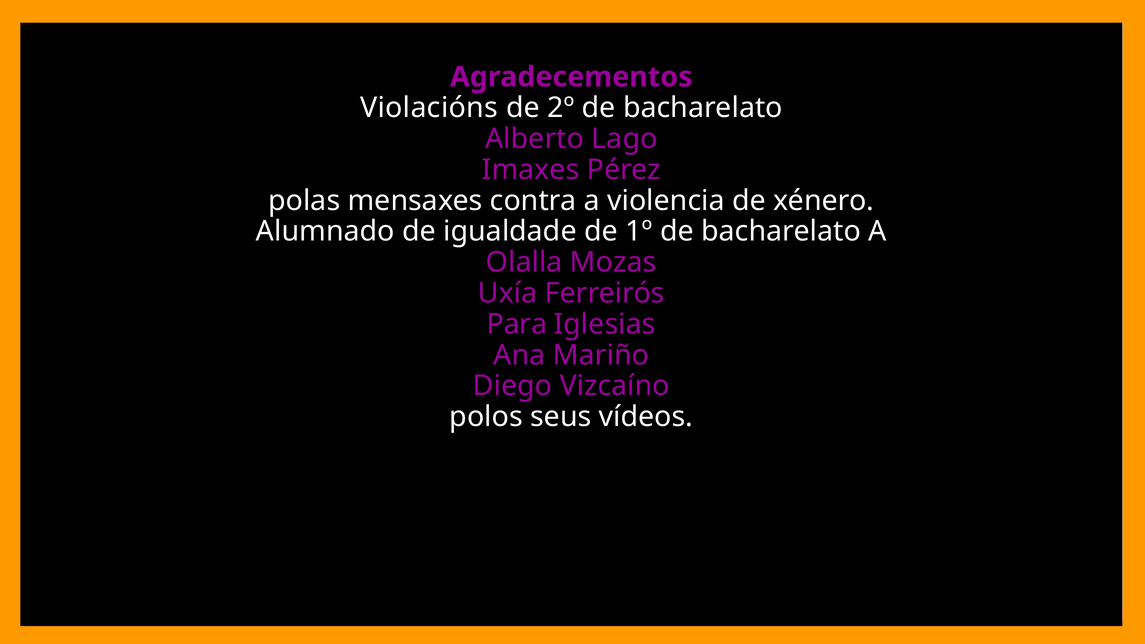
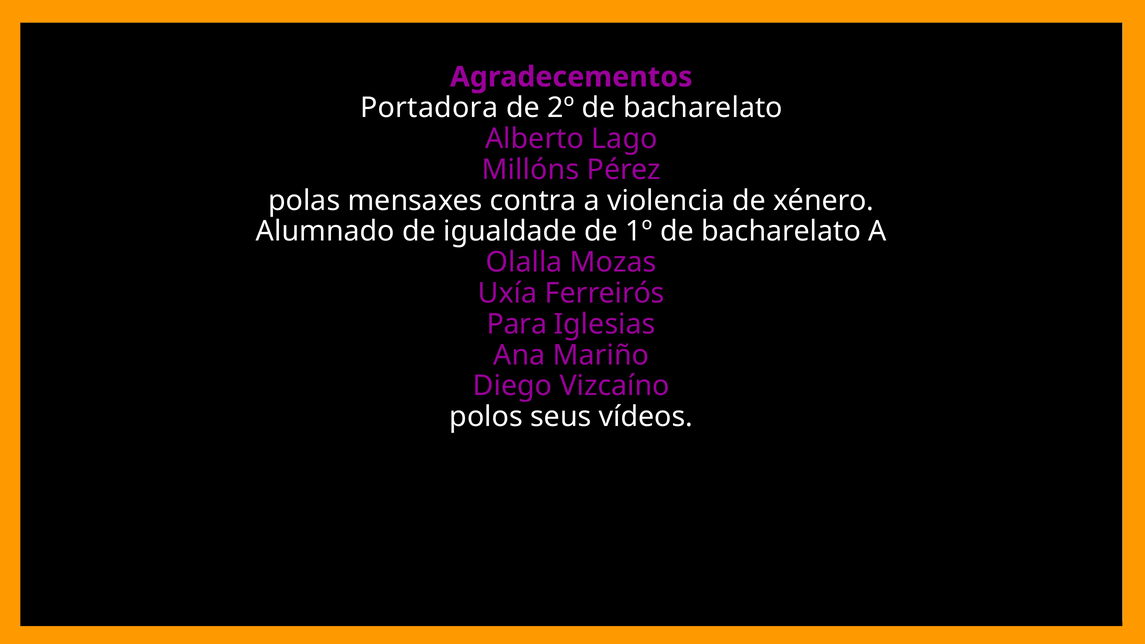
Violacións: Violacións -> Portadora (429, 108)
Imaxes: Imaxes -> Millóns (531, 170)
